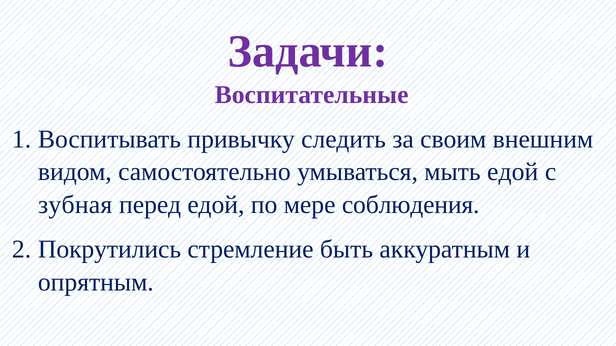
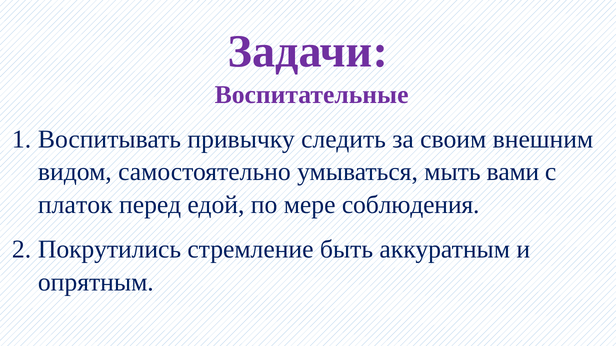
мыть едой: едой -> вами (513, 172)
зубная: зубная -> платок (75, 205)
